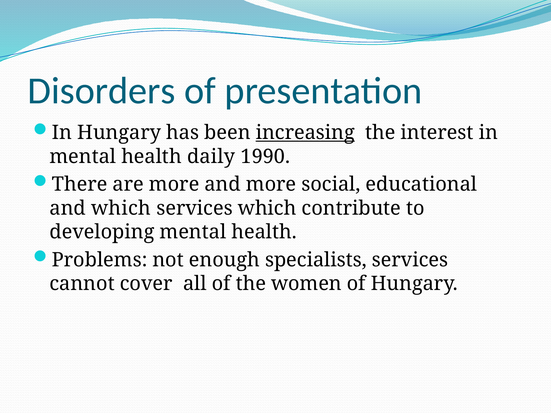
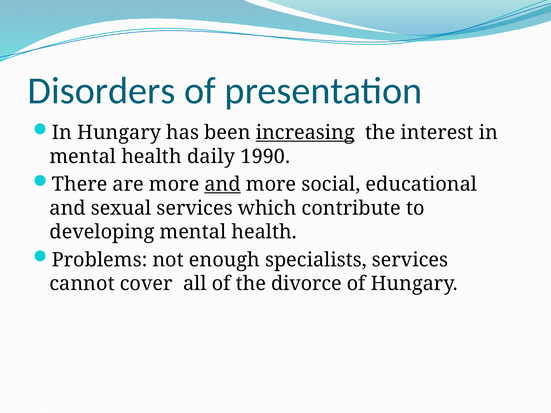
and underline: none -> present (223, 184)
and which: which -> sexual (121, 208)
women: women -> divorce (306, 284)
